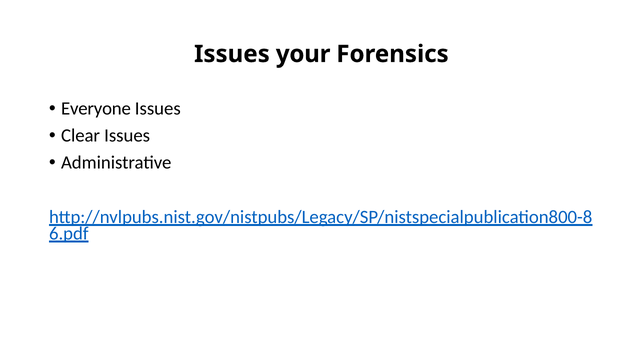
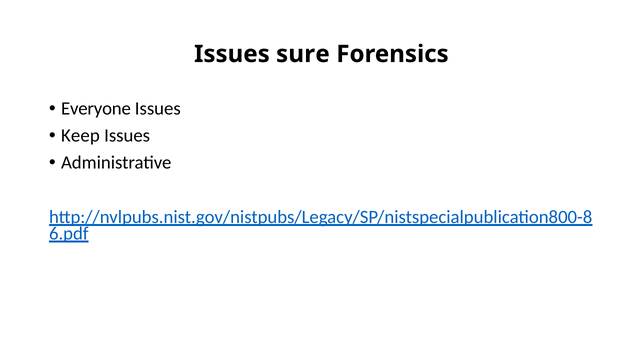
your: your -> sure (303, 54)
Clear: Clear -> Keep (80, 136)
